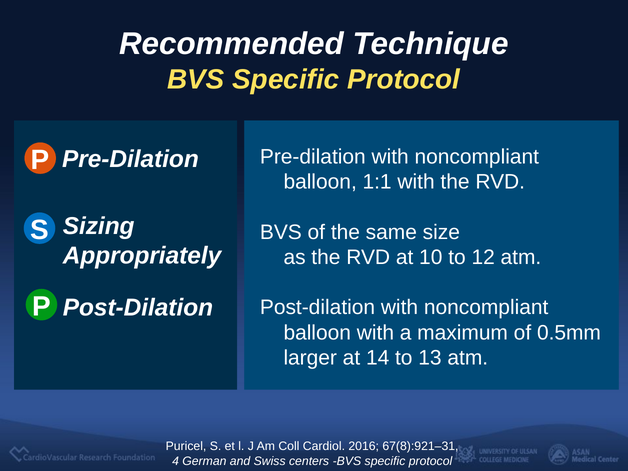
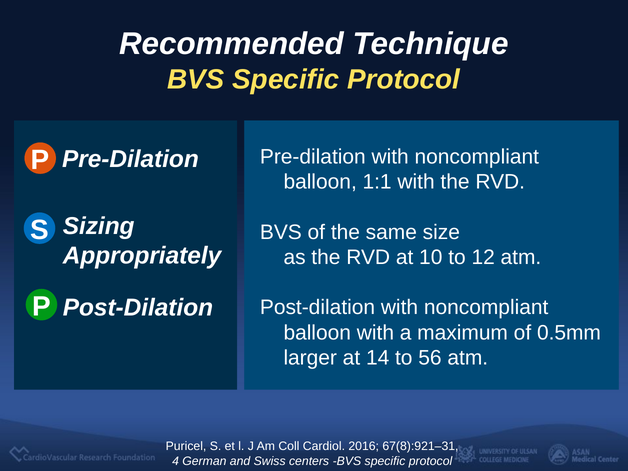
13: 13 -> 56 (430, 358)
